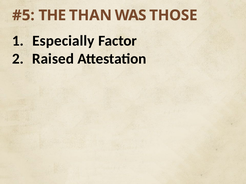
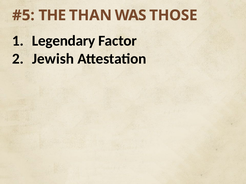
Especially: Especially -> Legendary (64, 41)
Raised: Raised -> Jewish (53, 59)
